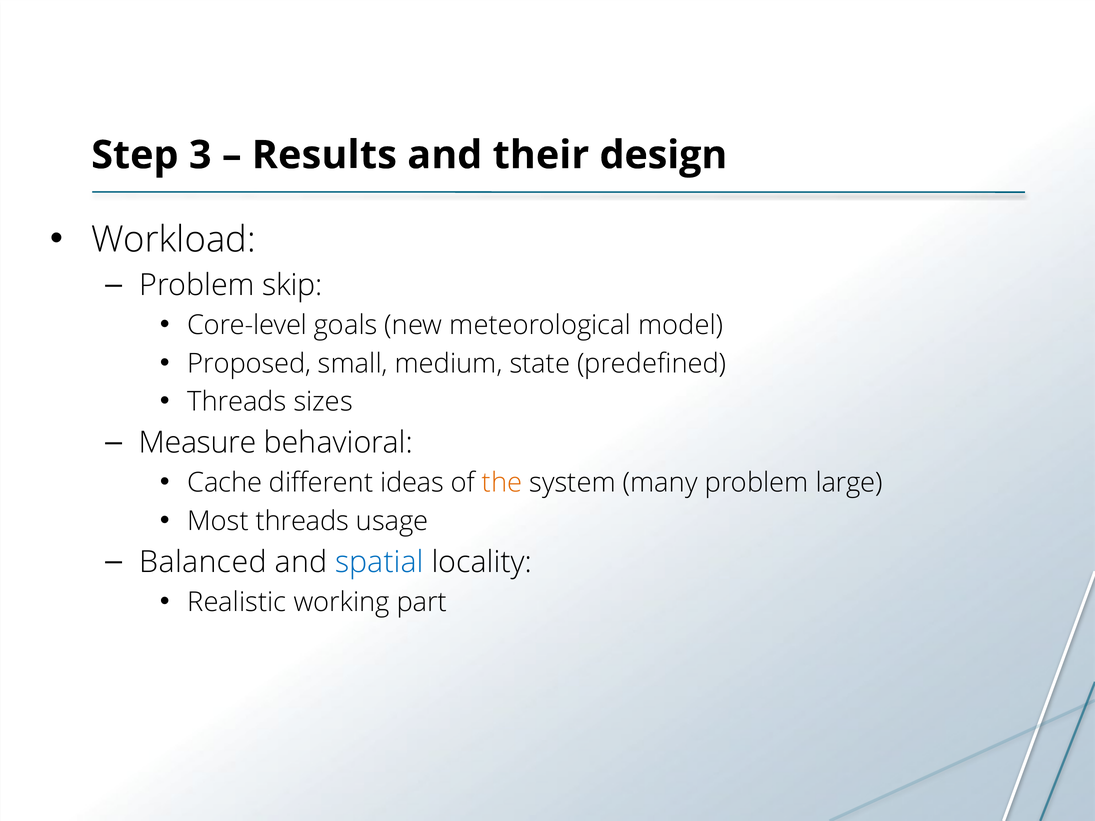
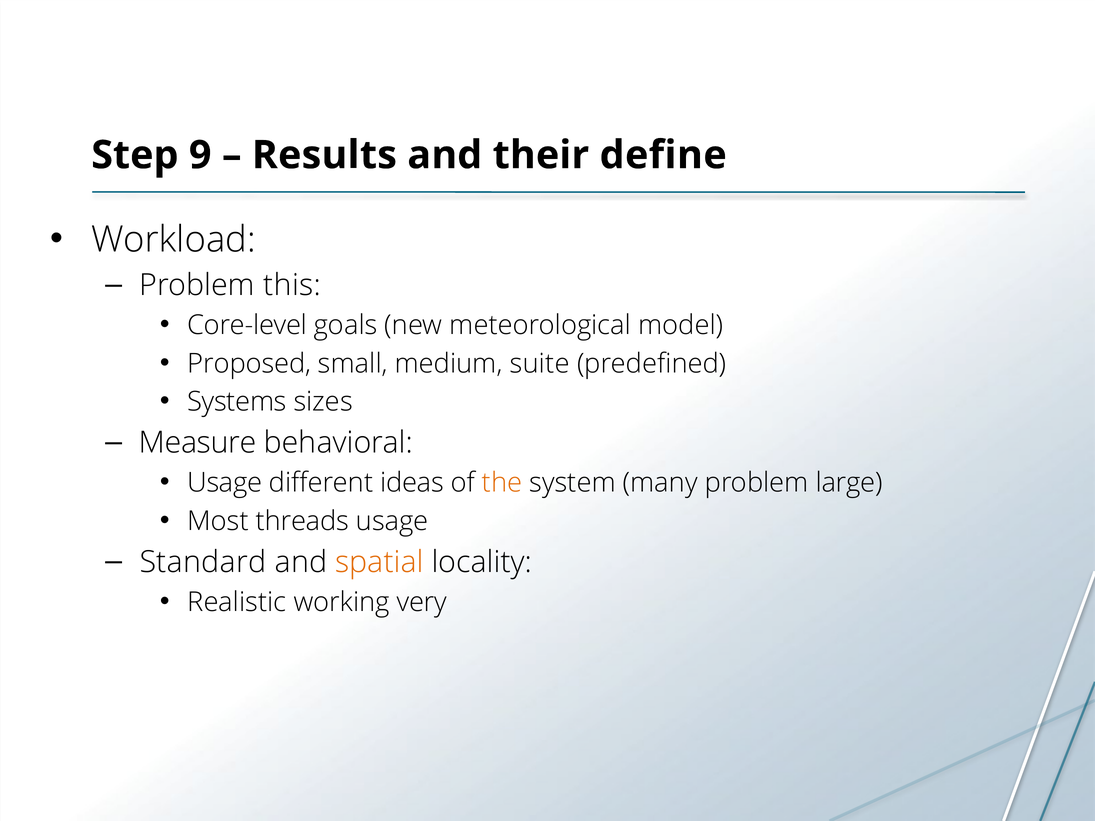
3: 3 -> 9 (200, 155)
design: design -> define (663, 155)
skip: skip -> this (292, 285)
state: state -> suite (540, 364)
Threads: Threads -> Systems (237, 402)
Cache: Cache -> Usage (225, 483)
Balanced: Balanced -> Standard (203, 562)
spatial colour: blue -> orange (379, 562)
part: part -> very (422, 602)
